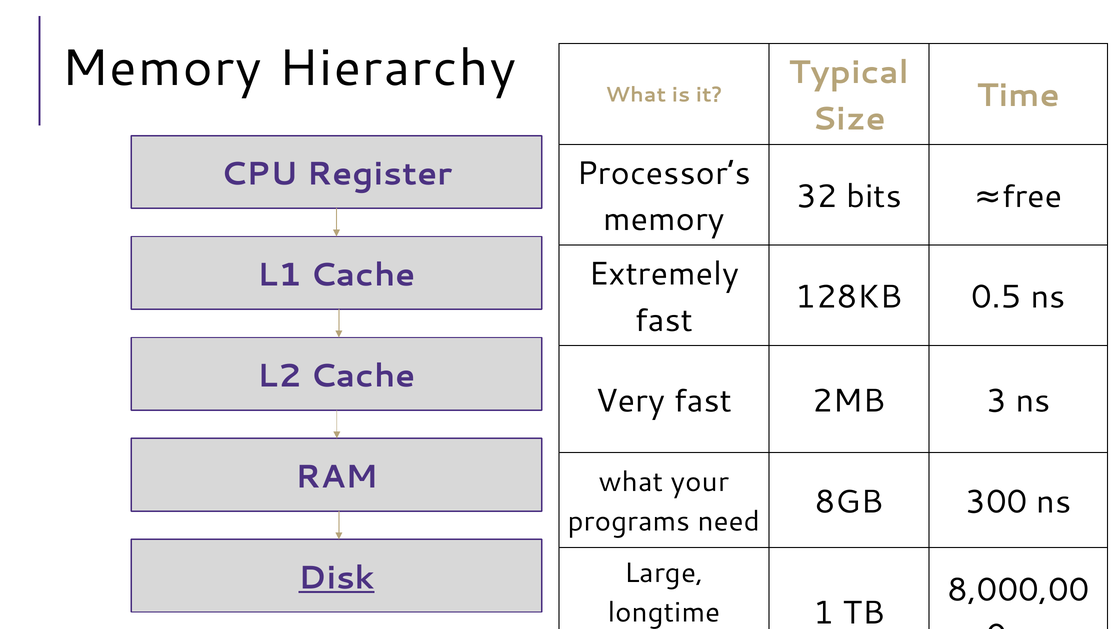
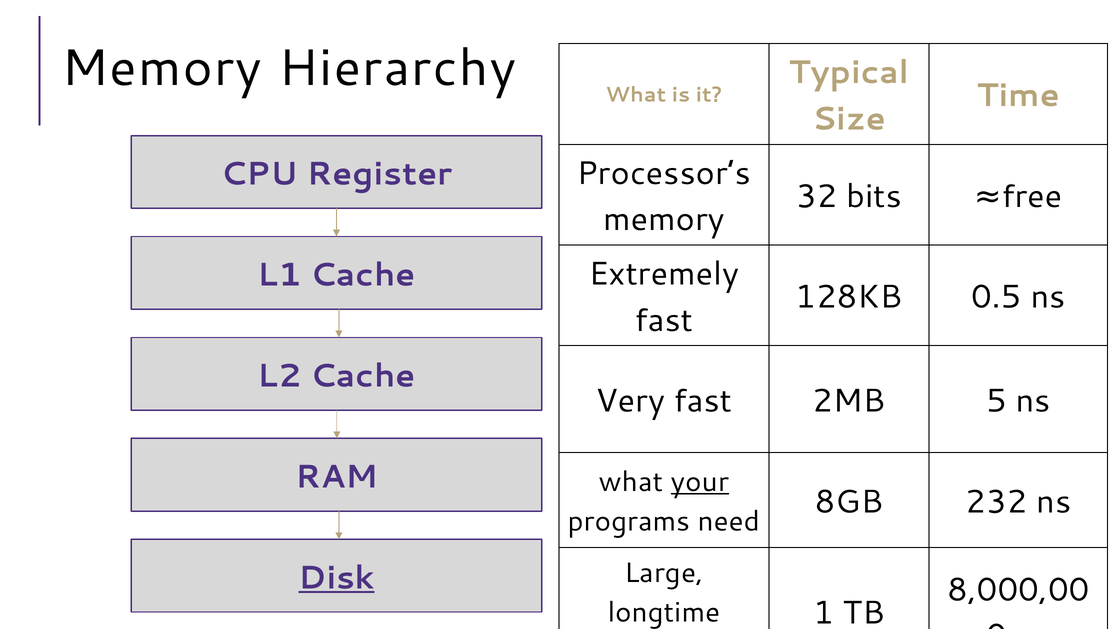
3: 3 -> 5 (997, 401)
your underline: none -> present (700, 482)
300: 300 -> 232 (996, 502)
